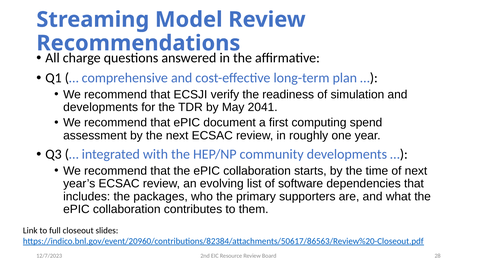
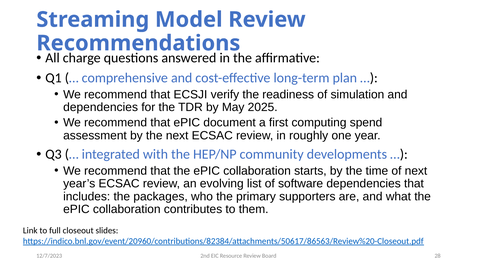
developments: developments -> dependencies (101, 107)
2041: 2041 -> 2025 (263, 107)
